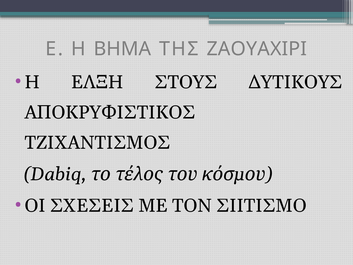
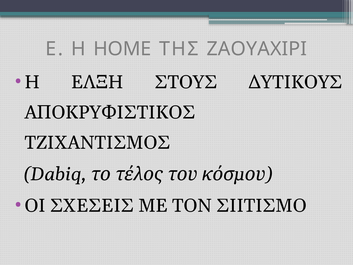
ΒΗΜΑ: ΒΗΜΑ -> HOME (122, 49)
